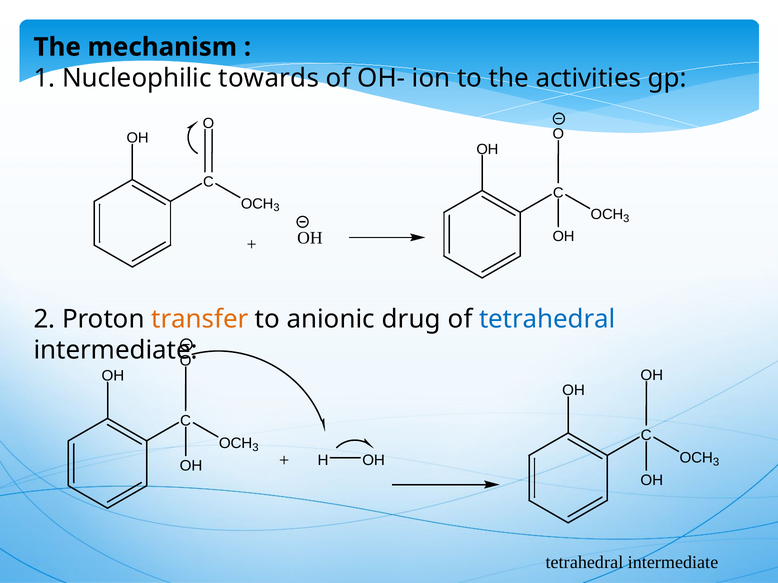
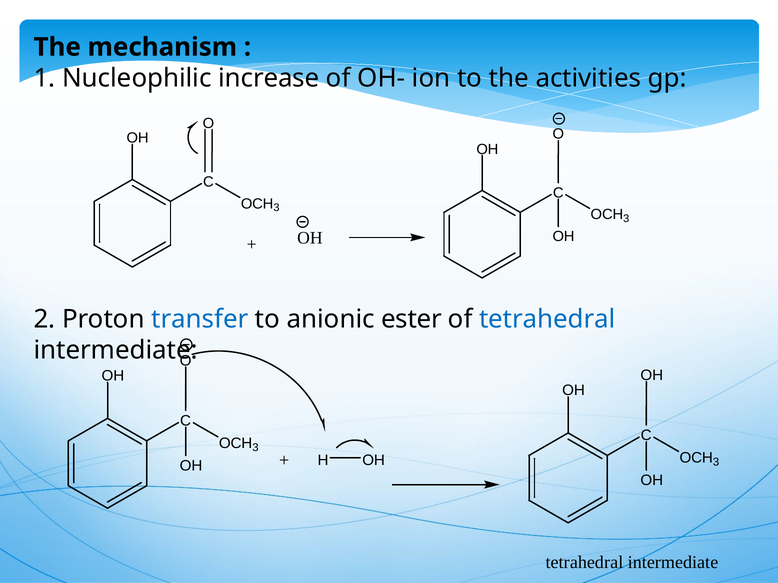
towards: towards -> increase (269, 78)
transfer colour: orange -> blue (200, 319)
drug: drug -> ester (411, 319)
